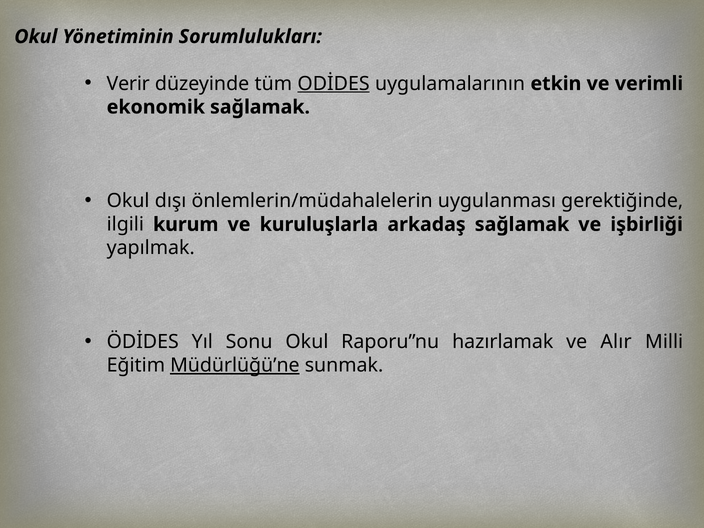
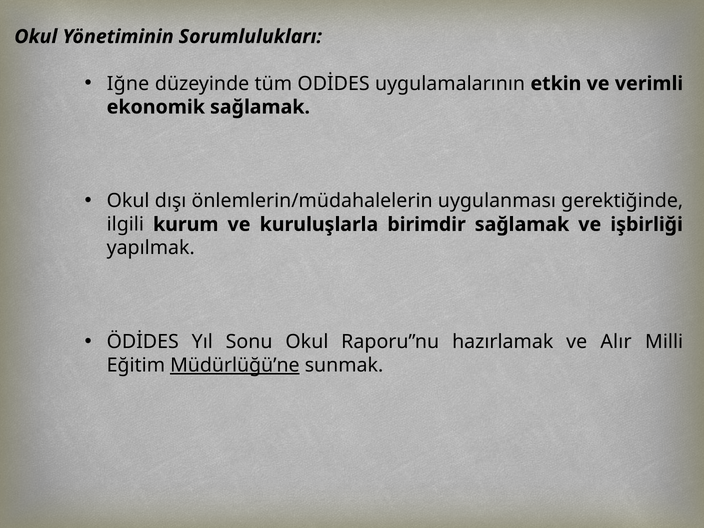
Verir: Verir -> Iğne (128, 84)
ODİDES underline: present -> none (334, 84)
arkadaş: arkadaş -> birimdir (427, 224)
